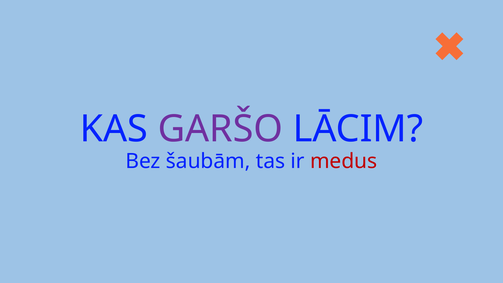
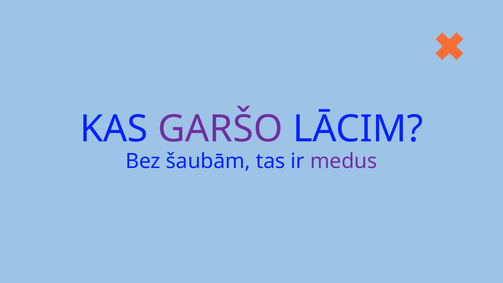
medus colour: red -> purple (344, 161)
